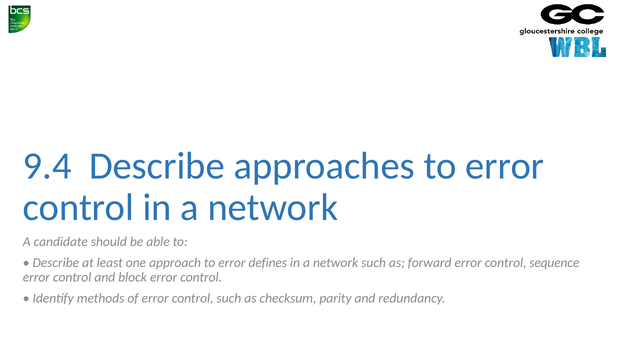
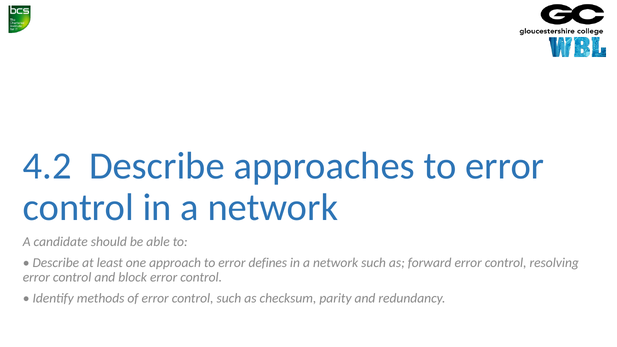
9.4: 9.4 -> 4.2 (47, 166)
sequence: sequence -> resolving (554, 263)
